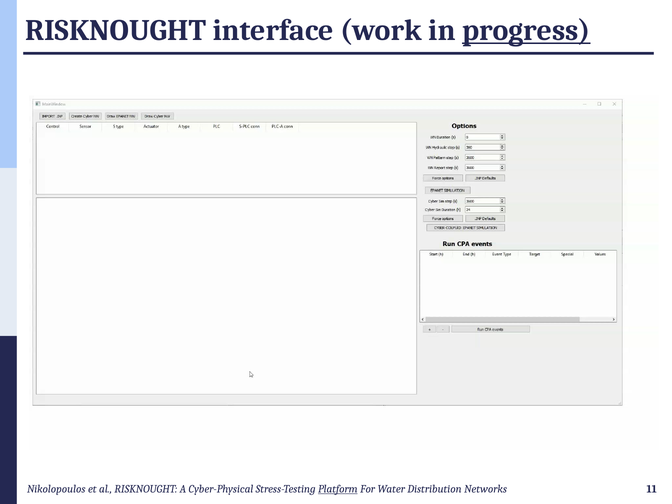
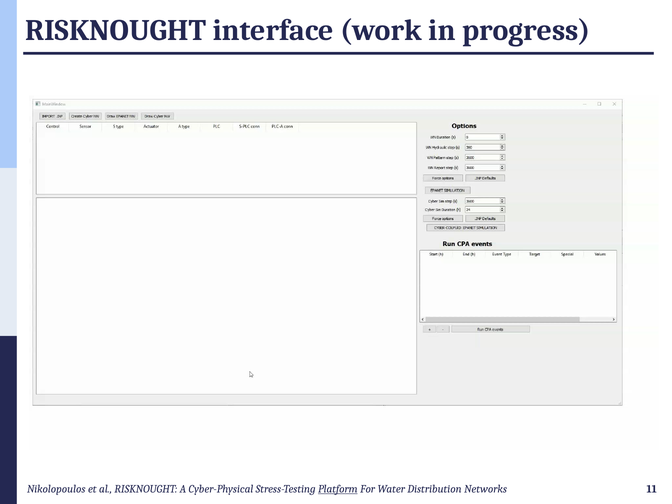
progress underline: present -> none (526, 30)
